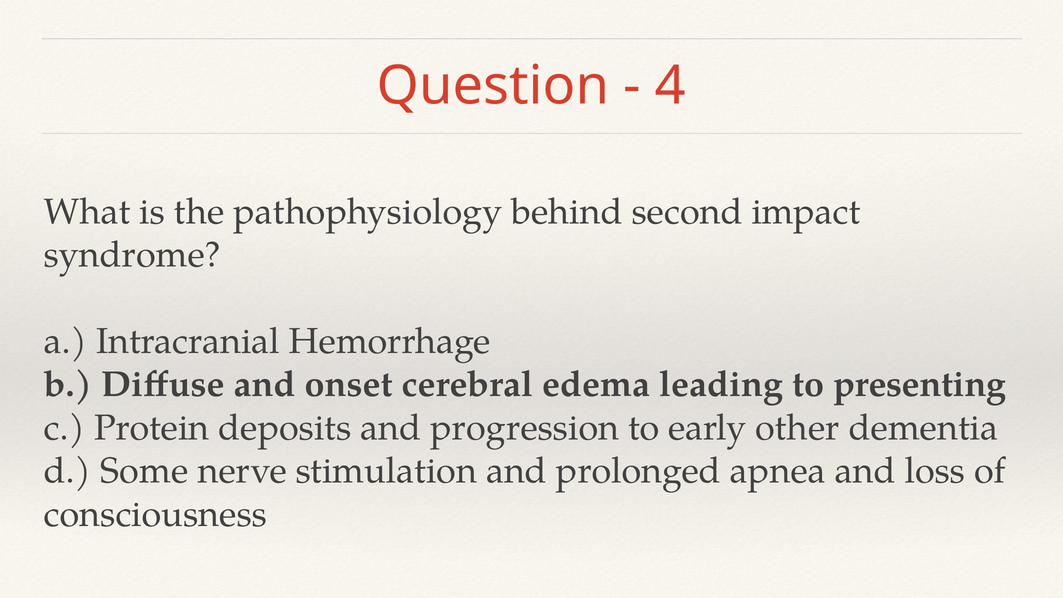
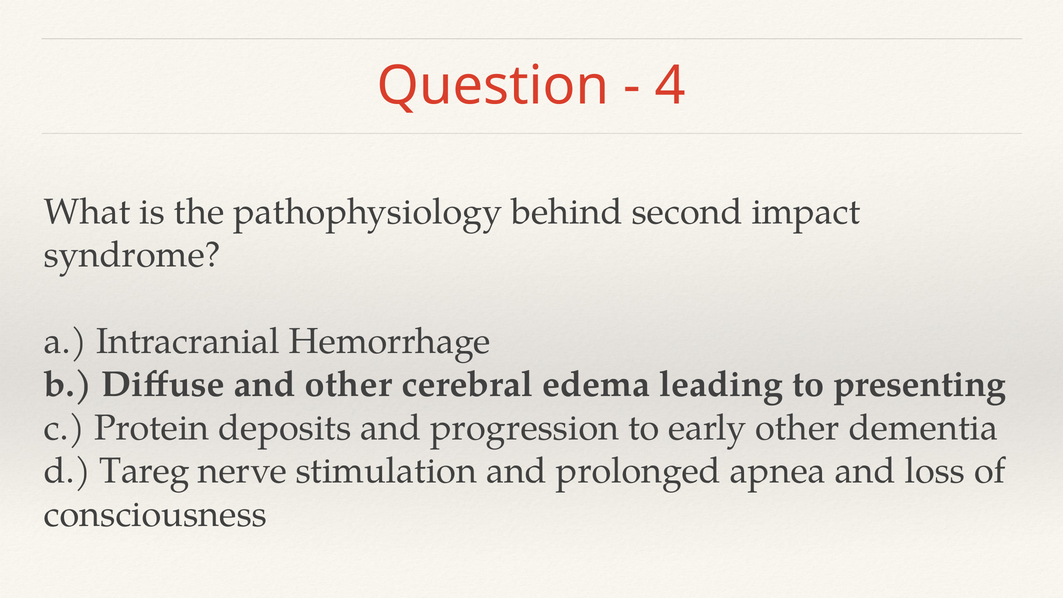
and onset: onset -> other (348, 385)
Some: Some -> Tareg (145, 471)
